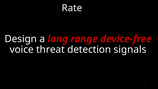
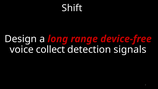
Rate: Rate -> Shift (72, 8)
threat: threat -> collect (51, 50)
